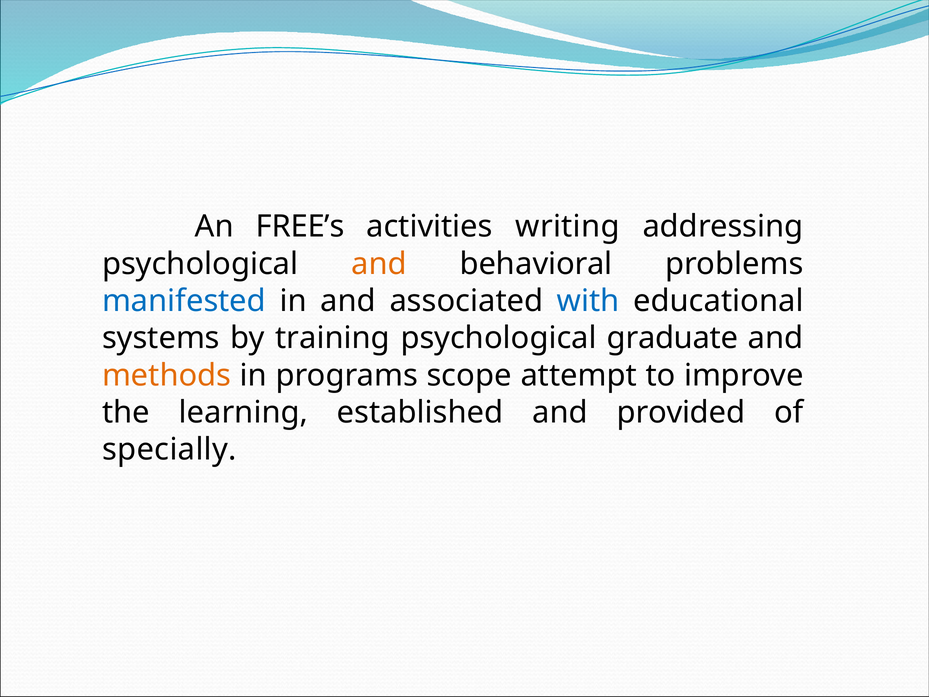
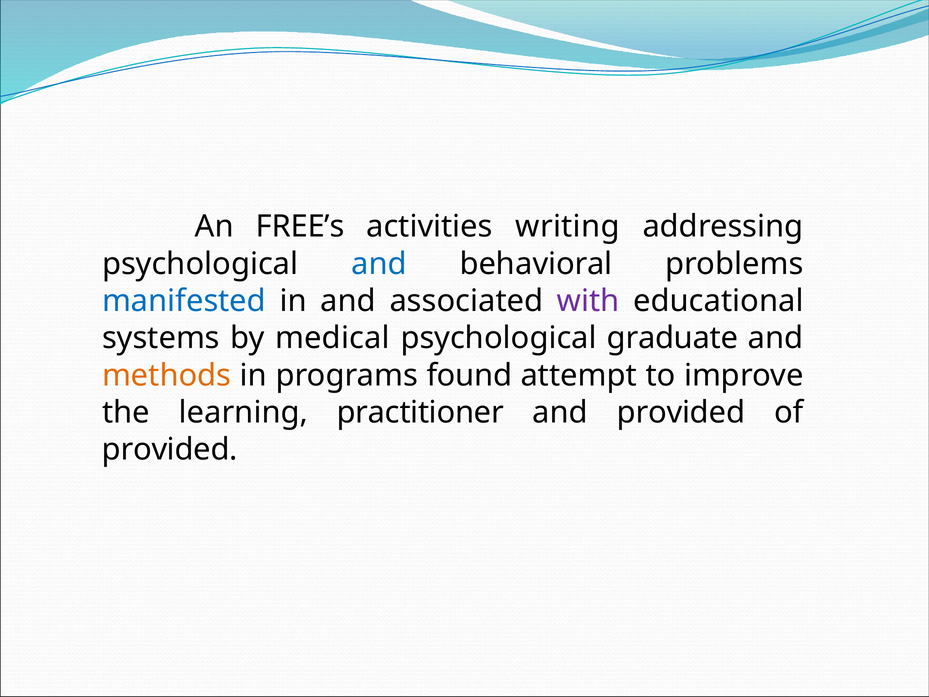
and colour: orange -> blue (379, 264)
with colour: blue -> purple (588, 301)
training: training -> medical (332, 338)
scope: scope -> found (469, 375)
established: established -> practitioner (420, 412)
specially: specially -> provided (170, 450)
